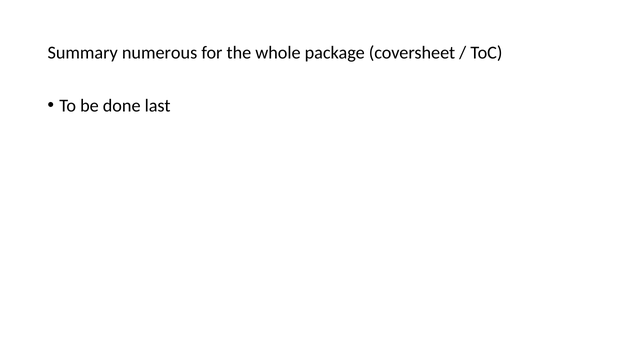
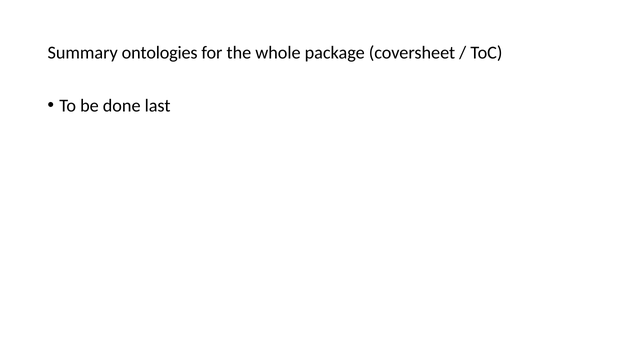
numerous: numerous -> ontologies (160, 52)
